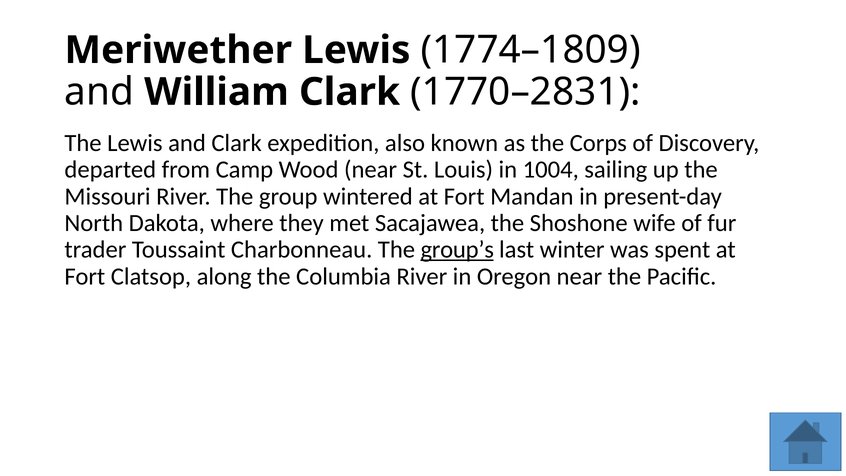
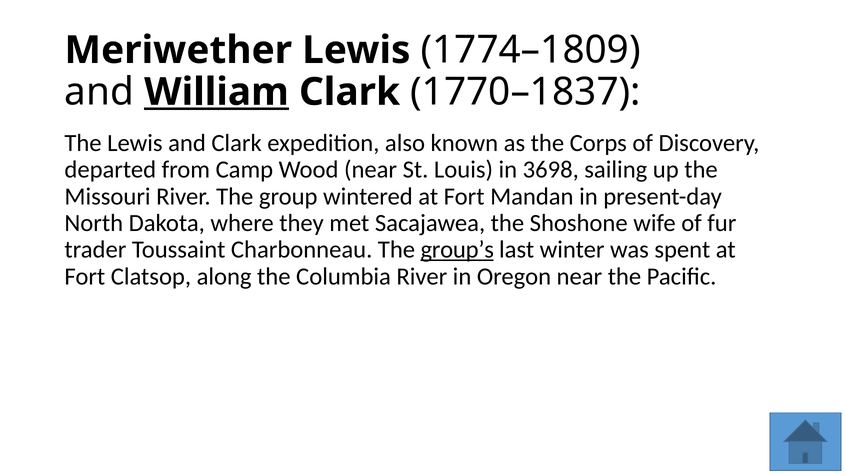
William underline: none -> present (217, 92)
1770–2831: 1770–2831 -> 1770–1837 (526, 92)
1004: 1004 -> 3698 (551, 170)
